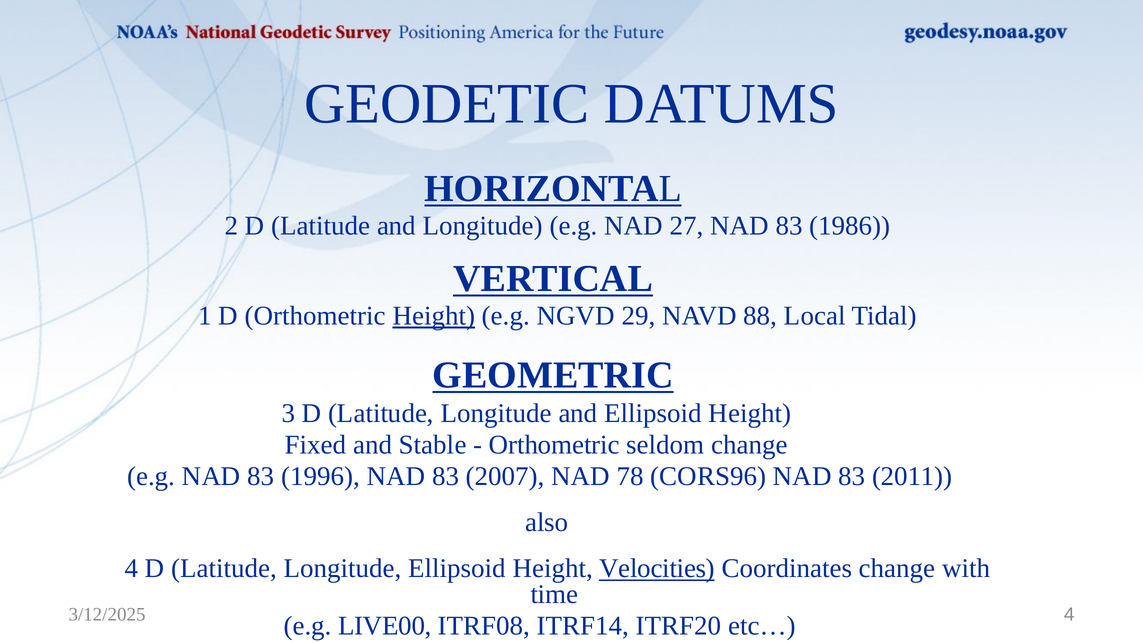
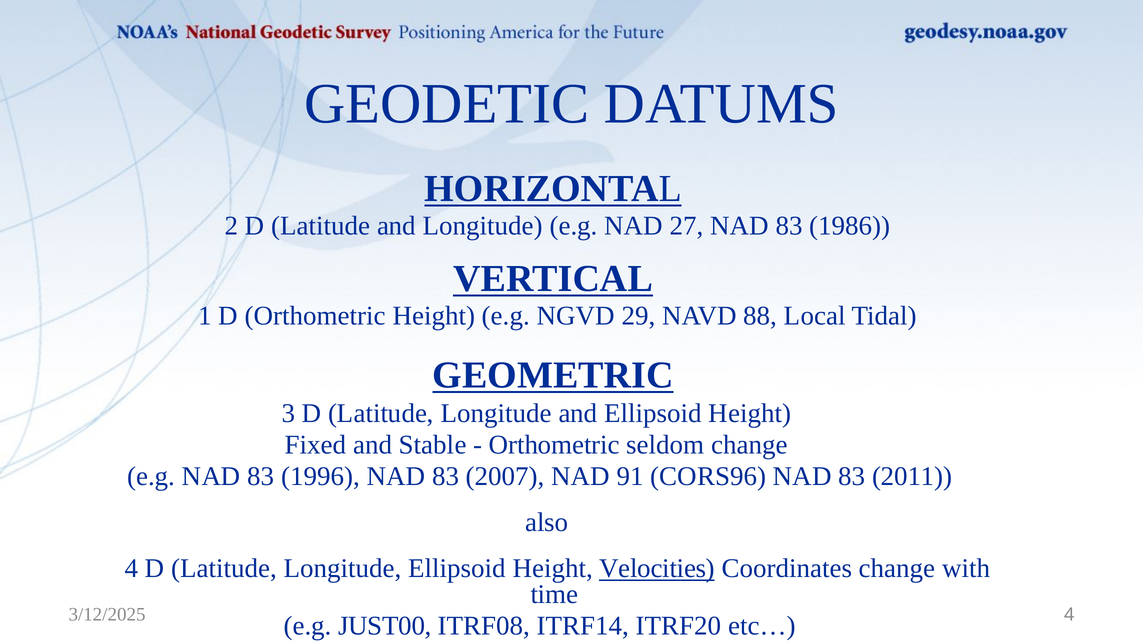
Height underline: present -> none (434, 316)
78: 78 -> 91 (630, 476)
LIVE00: LIVE00 -> JUST00 (385, 626)
